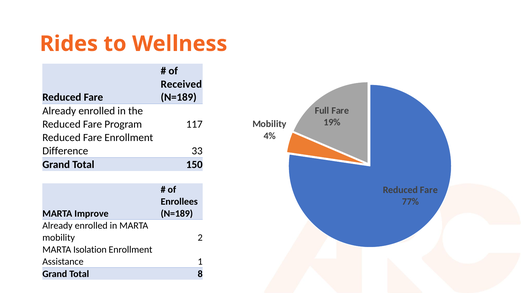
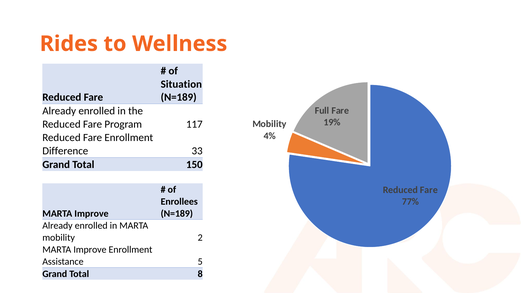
Received: Received -> Situation (181, 84)
Isolation: Isolation -> Improve (90, 250)
1: 1 -> 5 (200, 262)
